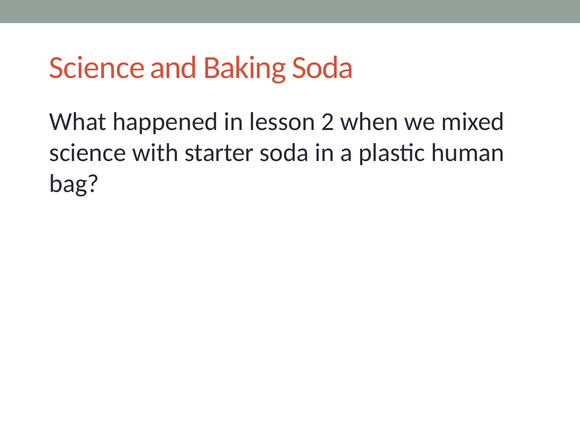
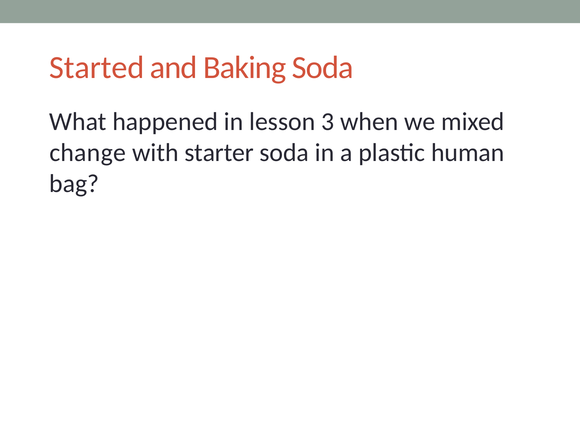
Science: Science -> Started (97, 68)
2: 2 -> 3 (328, 122)
science: science -> change (88, 153)
